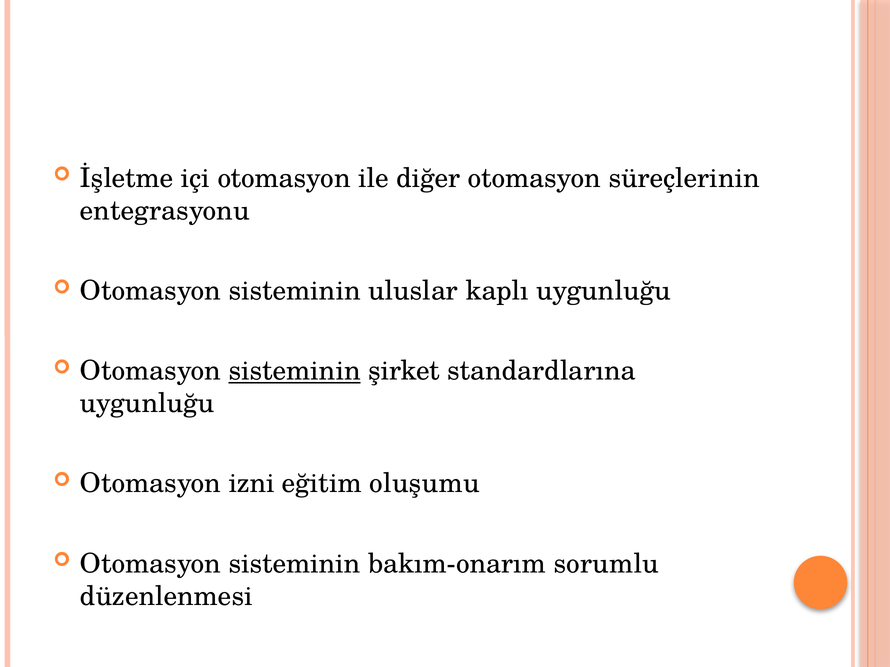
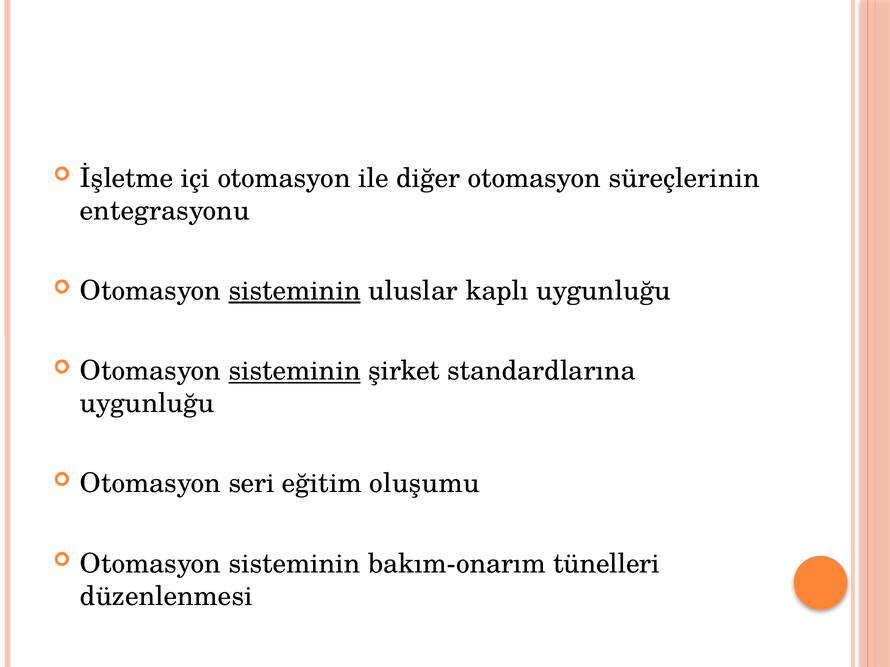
sisteminin underline: none -> present (295, 291)
izni: izni -> seri (252, 484)
sorumlu: sorumlu -> tünelleri (606, 564)
